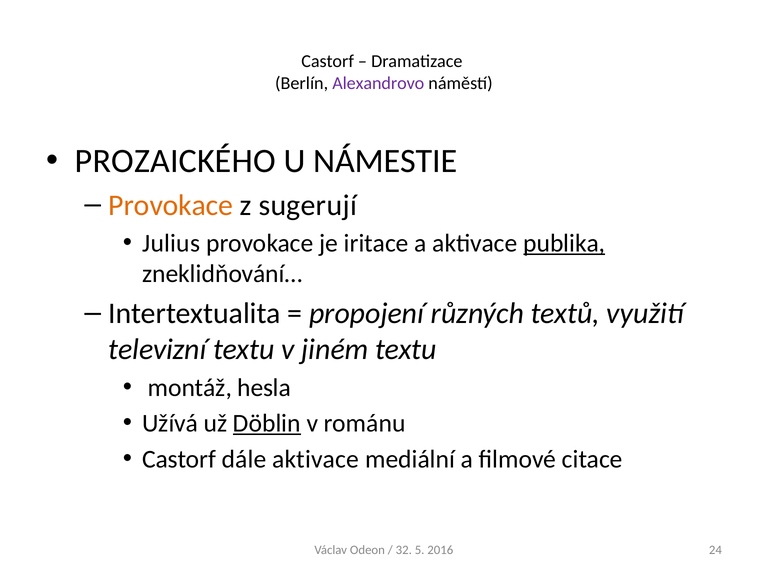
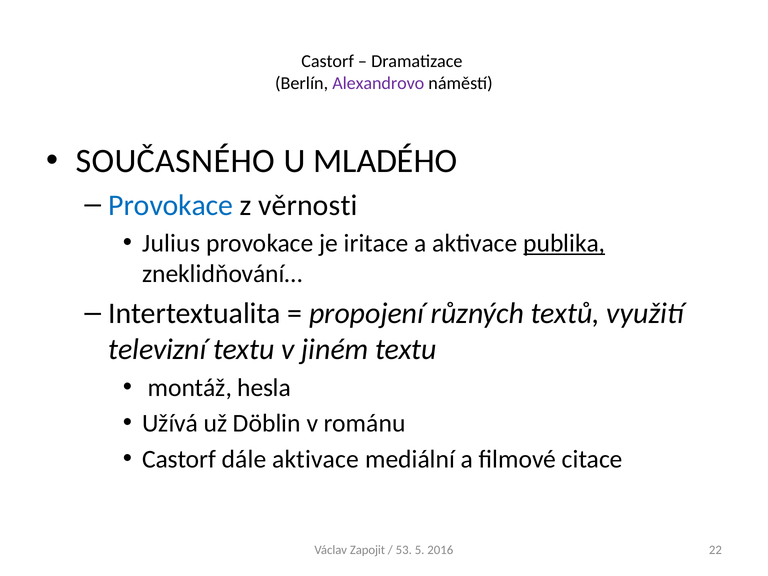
PROZAICKÉHO: PROZAICKÉHO -> SOUČASNÉHO (175, 161)
NÁMESTIE: NÁMESTIE -> MLADÉHO (385, 161)
Provokace colour: orange -> blue (171, 205)
sugerují: sugerují -> věrnosti (308, 205)
Döblin underline: present -> none (267, 423)
Odeon: Odeon -> Zapojit (368, 550)
32: 32 -> 53 (404, 550)
24: 24 -> 22 (715, 550)
